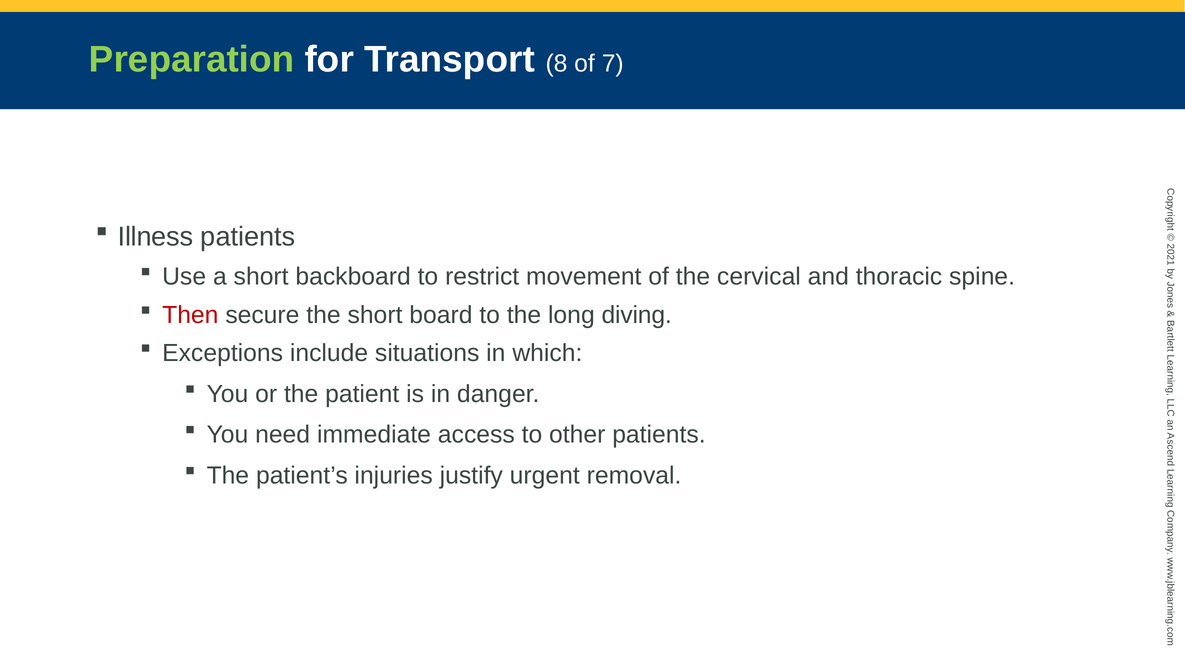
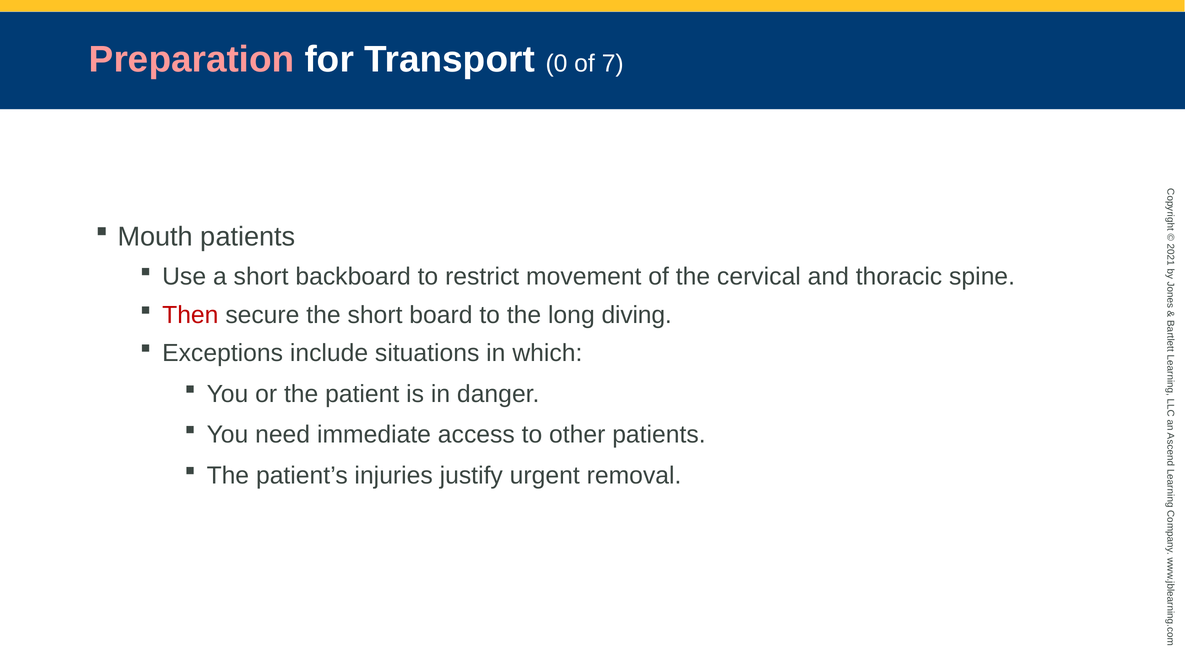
Preparation colour: light green -> pink (192, 60)
Transport 8: 8 -> 0 (556, 64)
Illness: Illness -> Mouth (155, 237)
